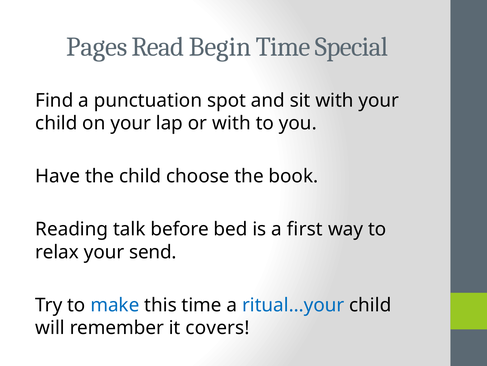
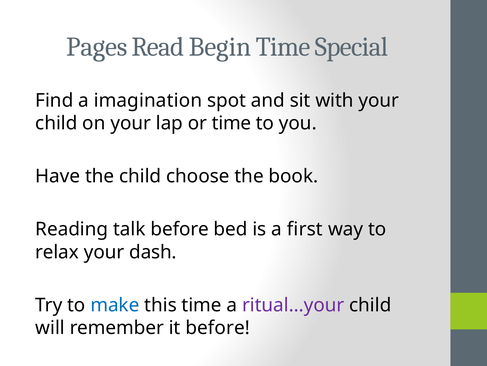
punctuation: punctuation -> imagination (148, 100)
or with: with -> time (232, 123)
send: send -> dash (153, 252)
ritual…your colour: blue -> purple (293, 305)
it covers: covers -> before (218, 327)
